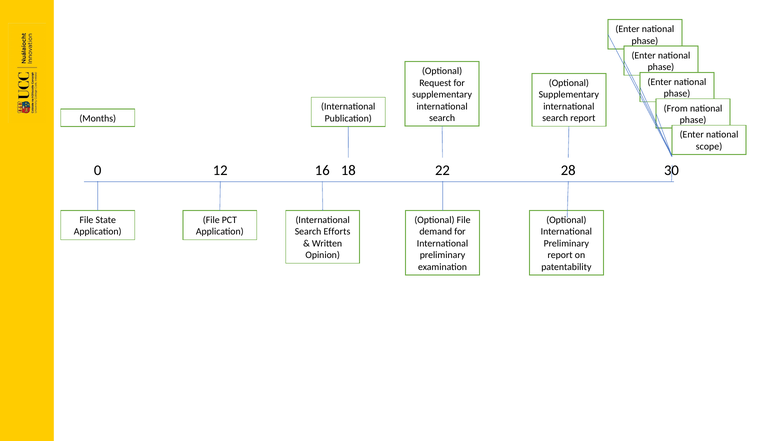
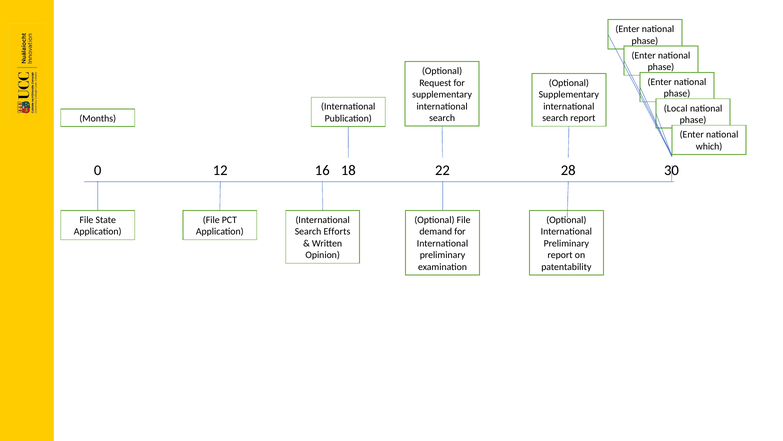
From: From -> Local (676, 108)
scope: scope -> which (709, 146)
